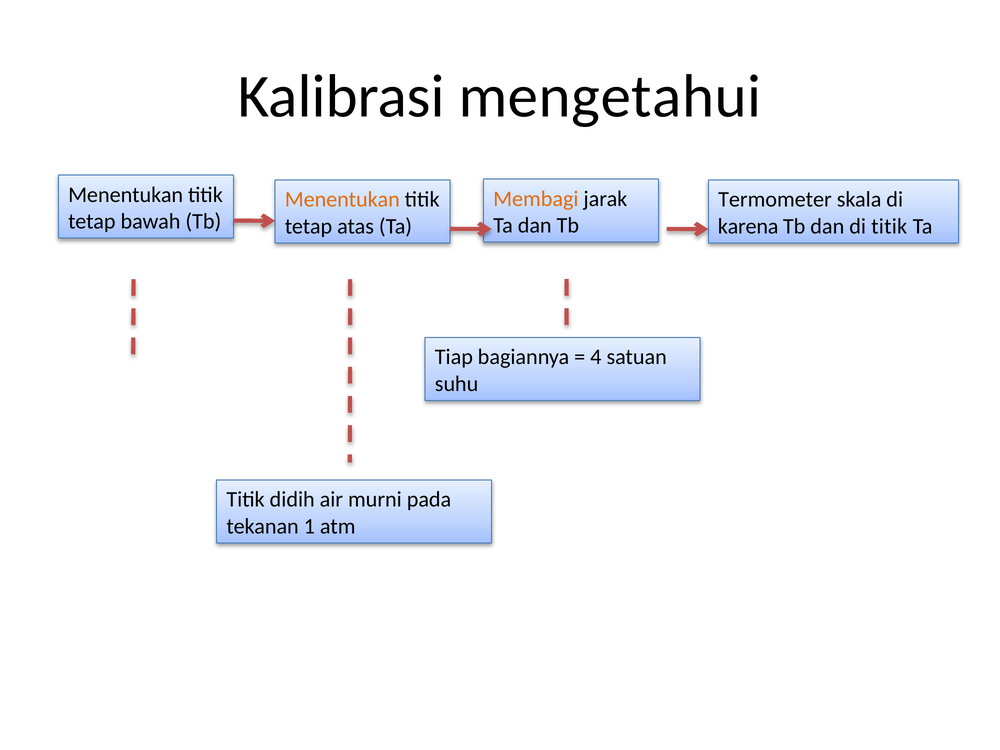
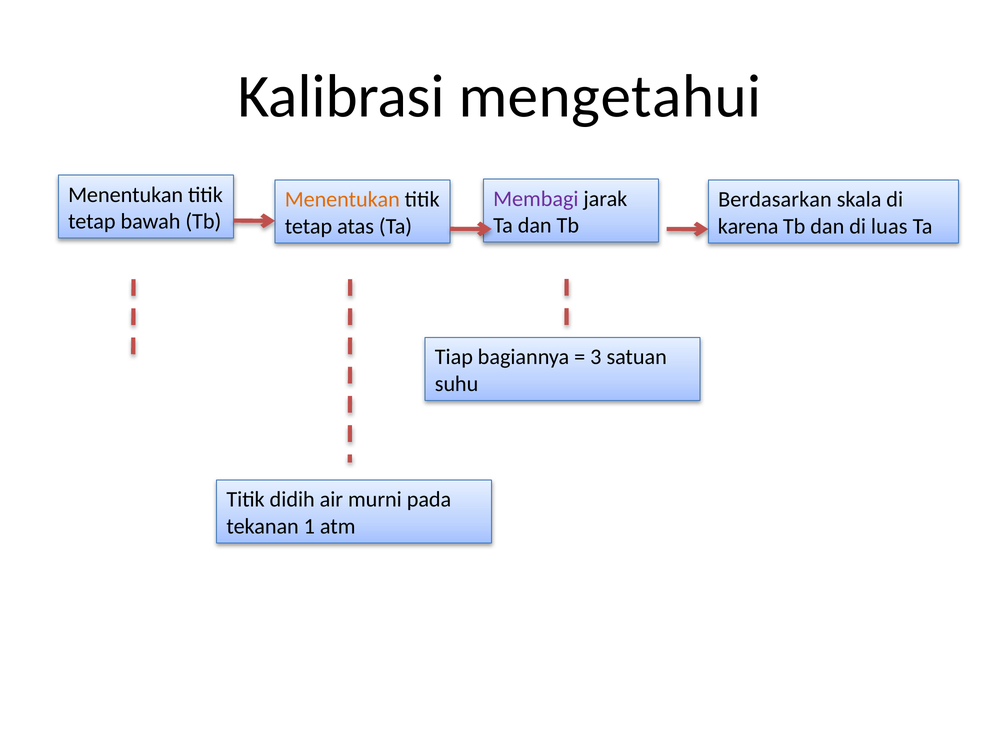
Membagi colour: orange -> purple (536, 199)
Termometer: Termometer -> Berdasarkan (775, 200)
di titik: titik -> luas (889, 226)
4: 4 -> 3 (596, 357)
